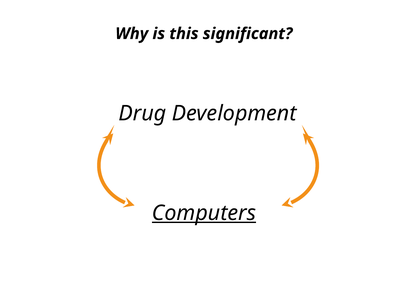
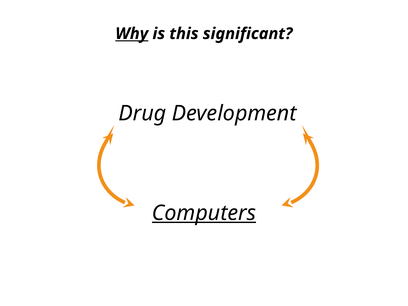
Why underline: none -> present (132, 34)
